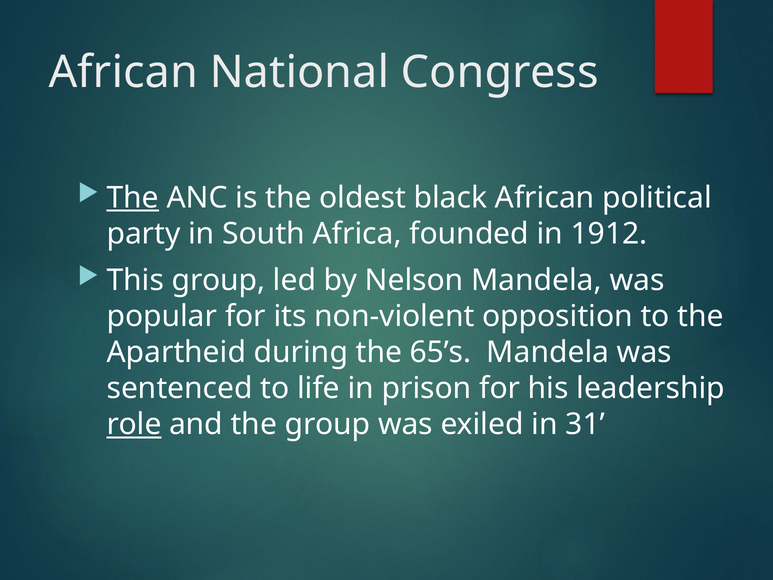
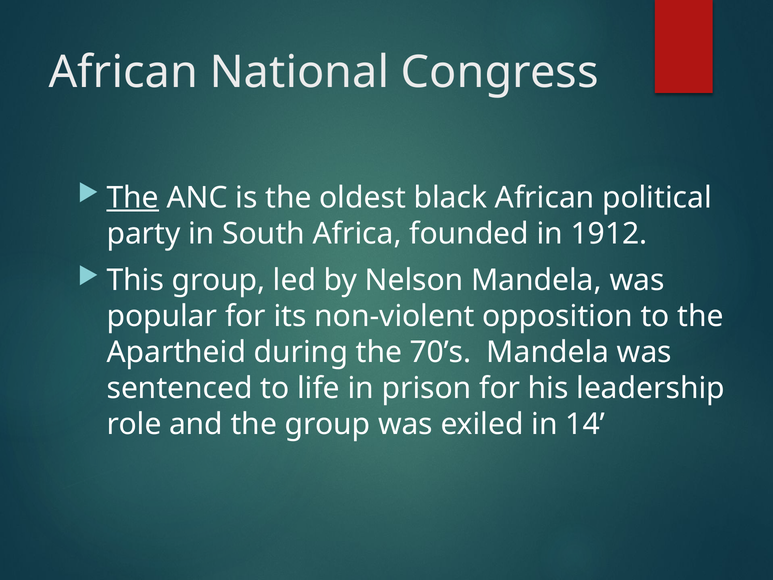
65’s: 65’s -> 70’s (441, 352)
role underline: present -> none (134, 424)
31: 31 -> 14 (585, 424)
